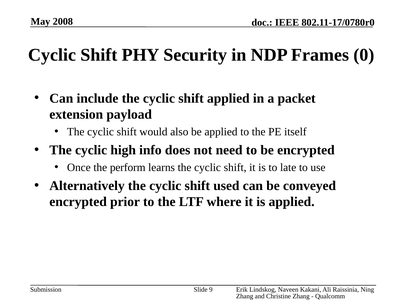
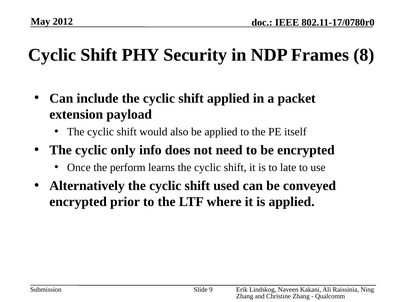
2008: 2008 -> 2012 (63, 21)
0: 0 -> 8 (364, 55)
high: high -> only (123, 150)
